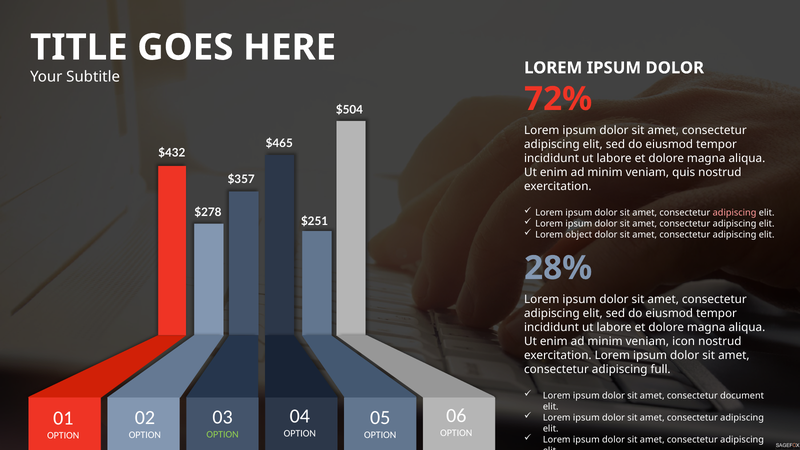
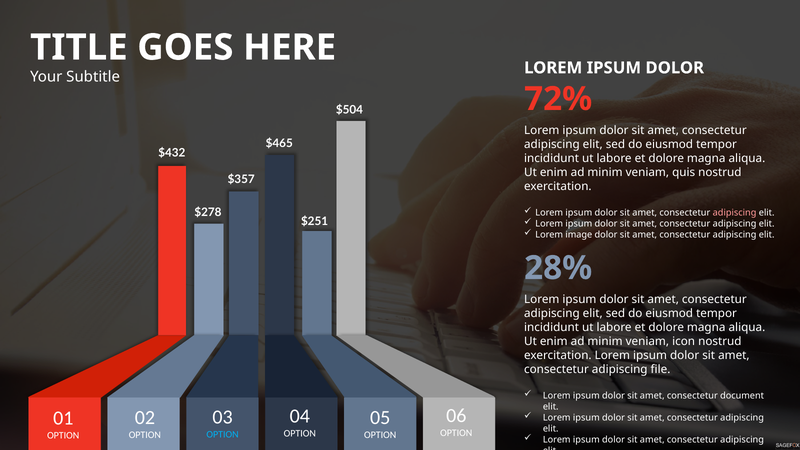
object: object -> image (579, 235)
full: full -> file (661, 370)
OPTION colour: light green -> light blue (223, 435)
